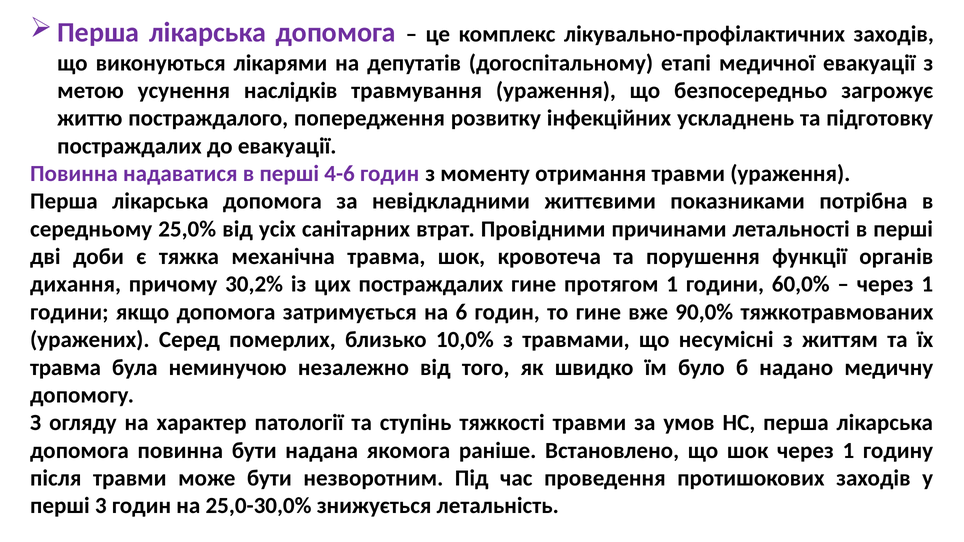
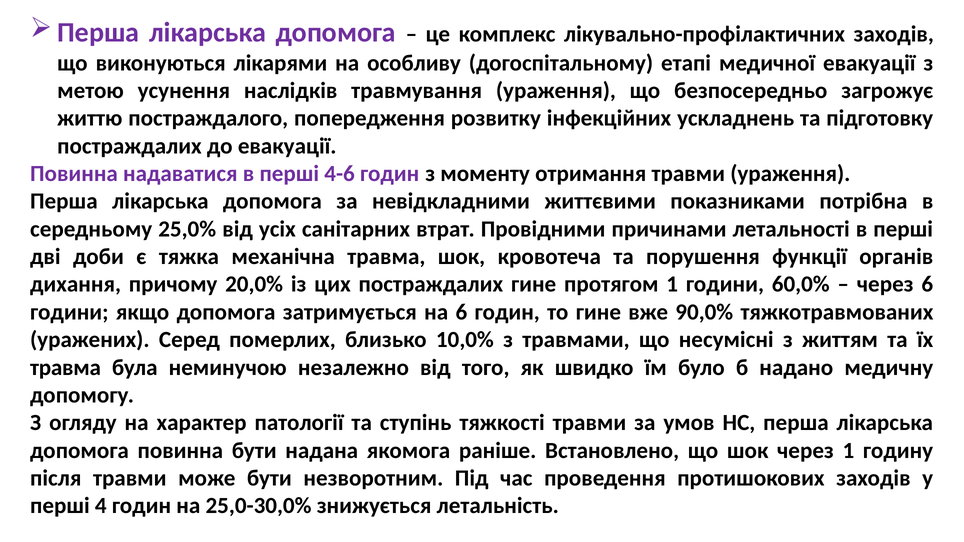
депутатів: депутатів -> особливу (414, 63)
30,2%: 30,2% -> 20,0% (254, 285)
1: 1 -> 6 (927, 285)
3: 3 -> 4 (101, 506)
